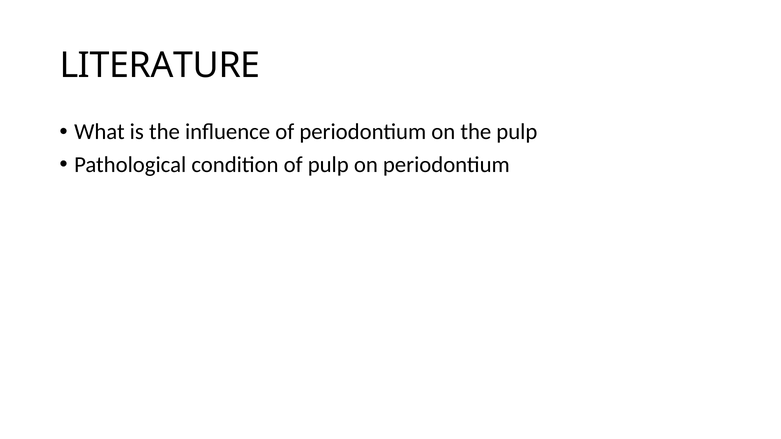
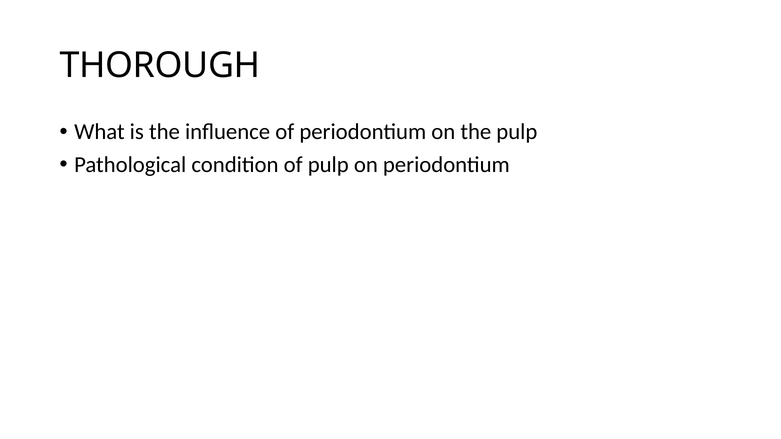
LITERATURE: LITERATURE -> THOROUGH (160, 66)
